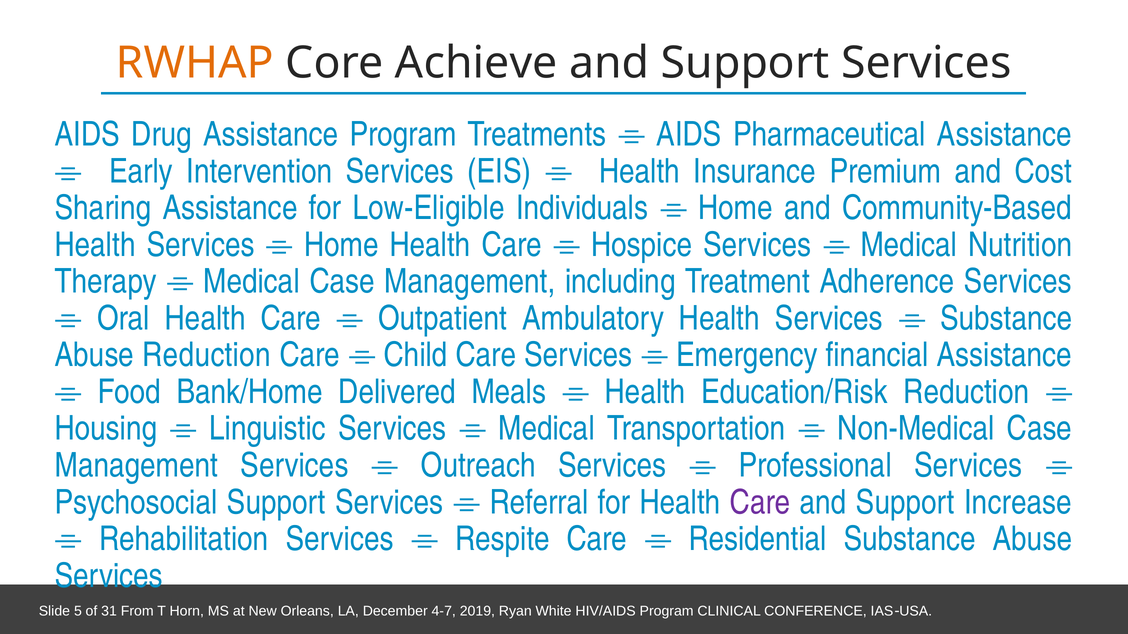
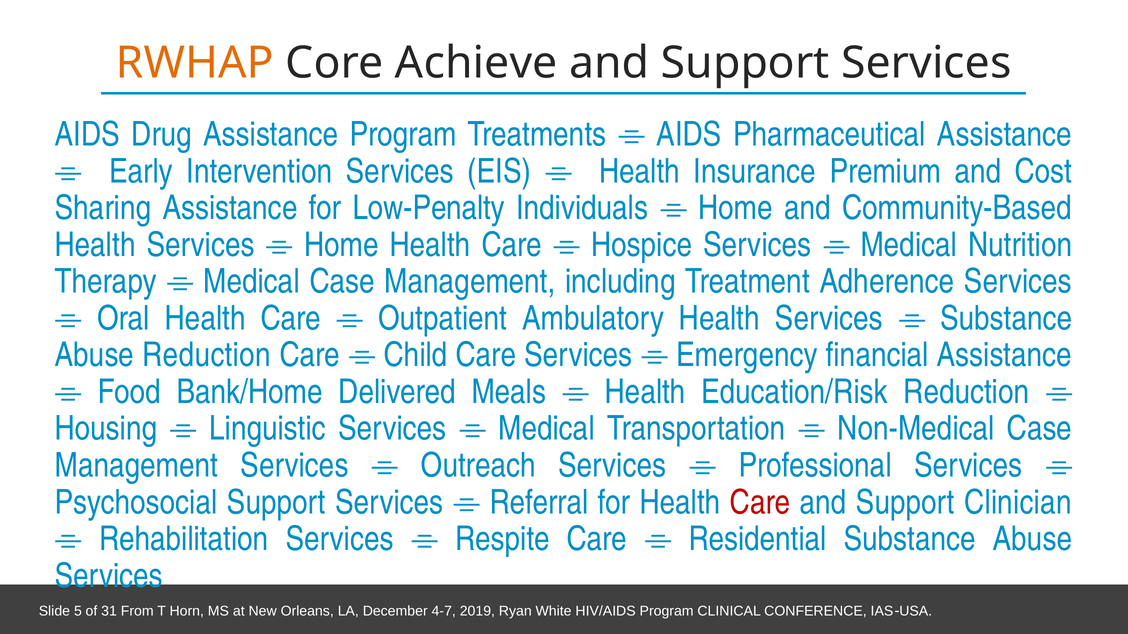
Low-Eligible: Low-Eligible -> Low-Penalty (429, 208)
Care colour: purple -> red (760, 503)
Increase: Increase -> Clinician (1018, 503)
